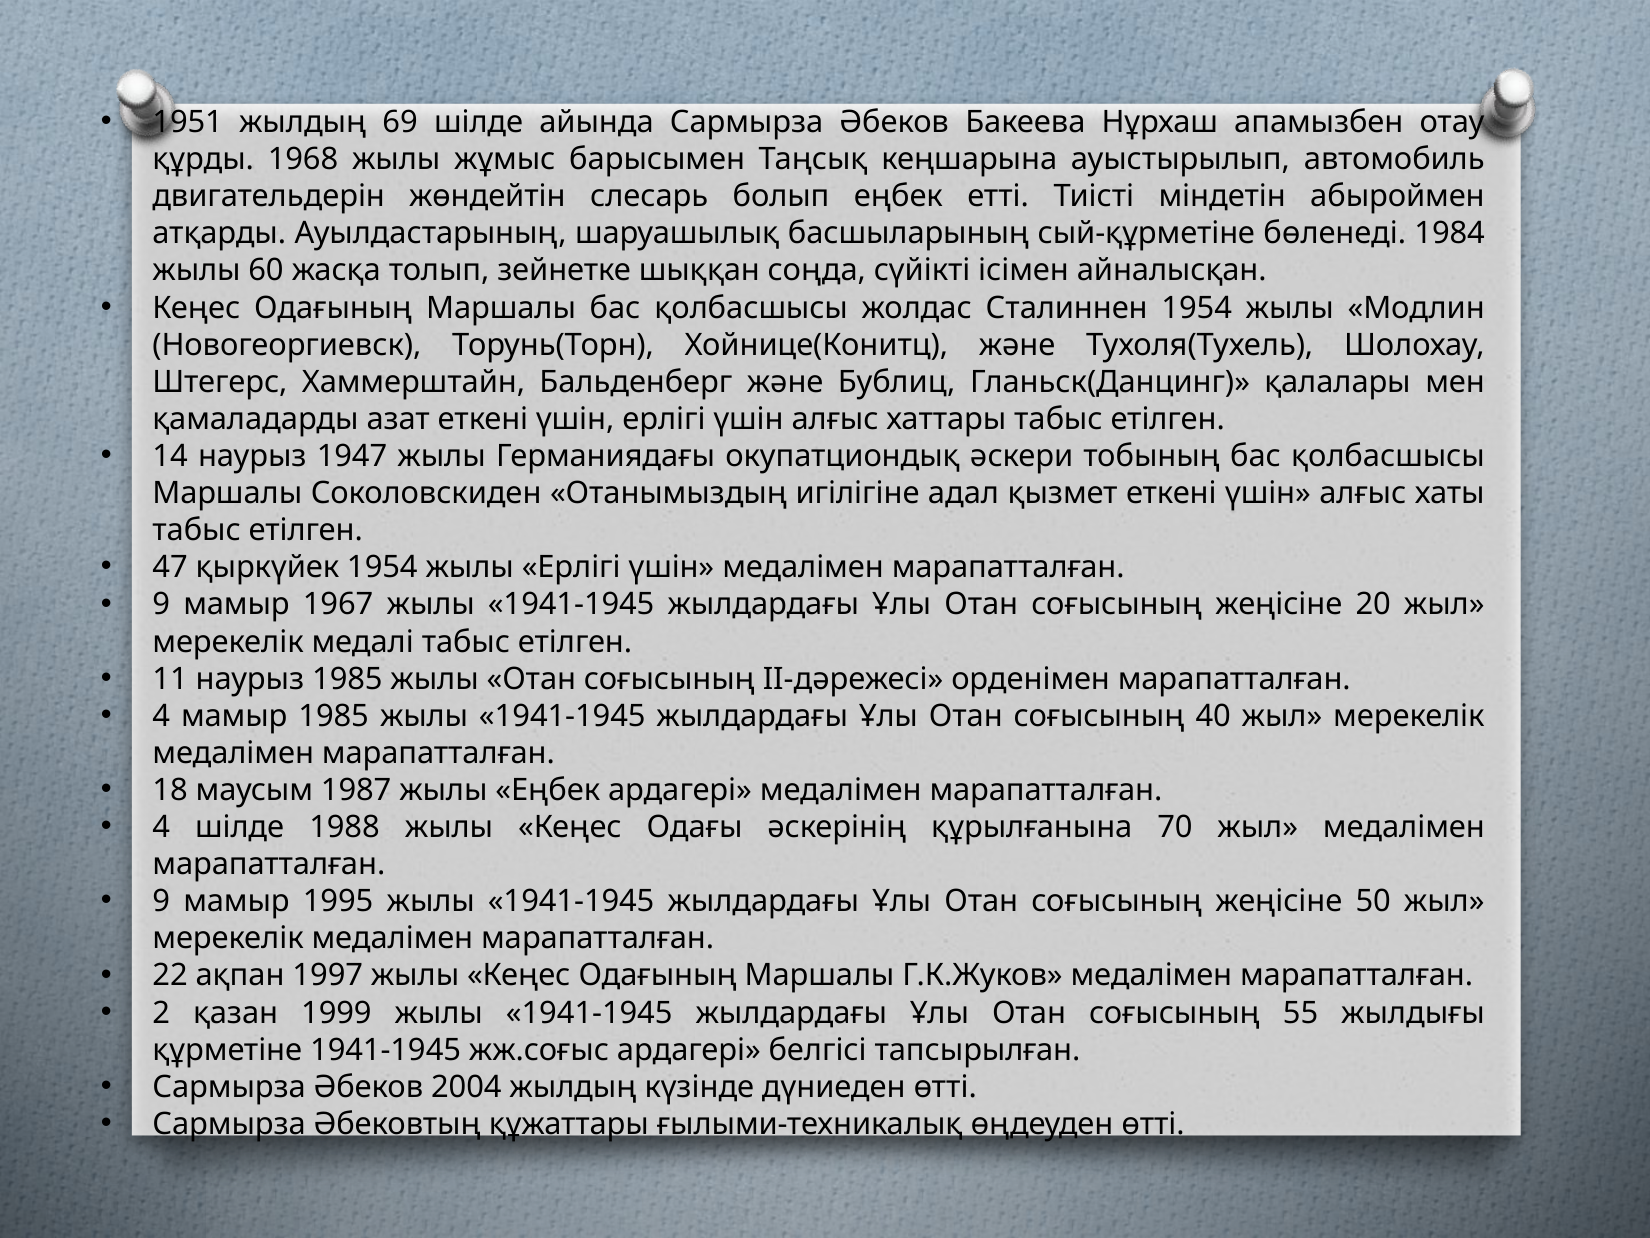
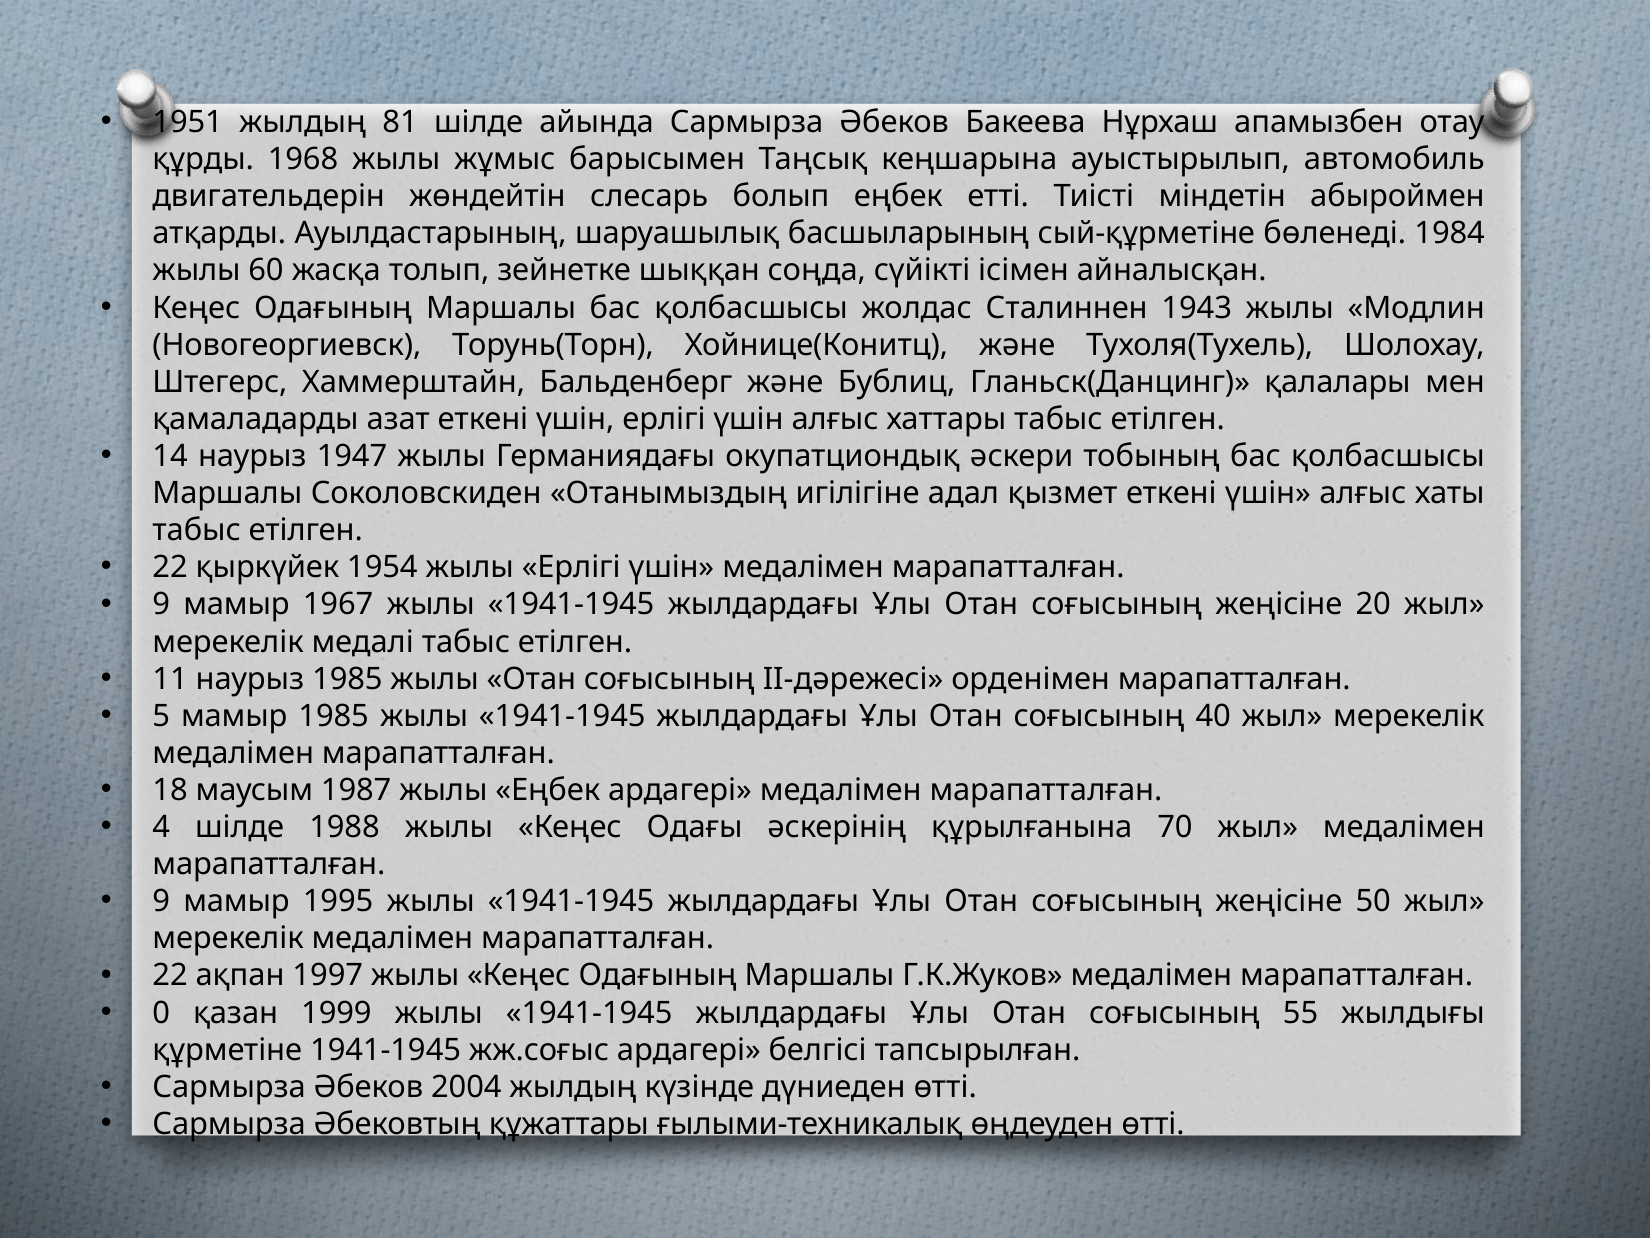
69: 69 -> 81 (400, 122)
Сталиннен 1954: 1954 -> 1943 (1197, 308)
47: 47 -> 22 (170, 567)
4: 4 -> 5 (161, 716)
2: 2 -> 0 (161, 1012)
